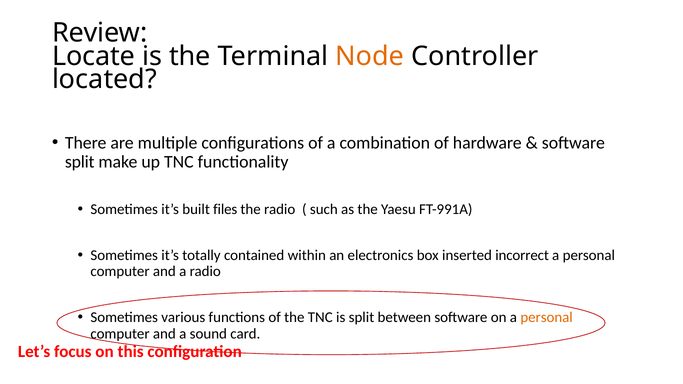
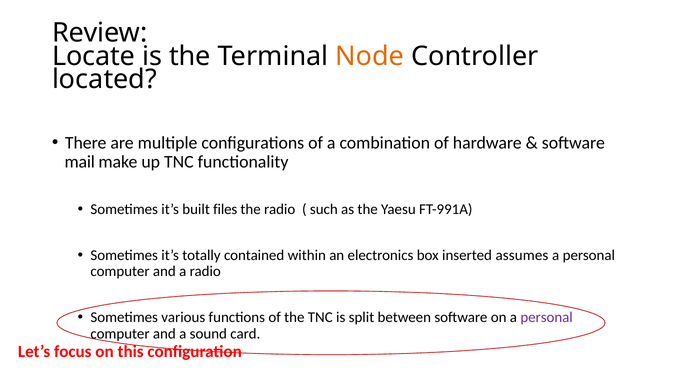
split: split -> mail (80, 162)
incorrect: incorrect -> assumes (522, 256)
personal colour: orange -> purple (547, 318)
